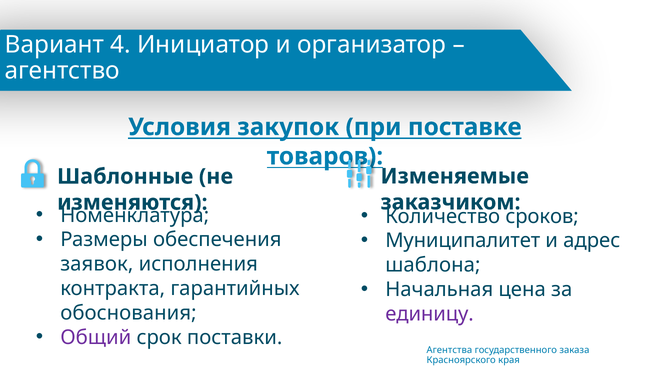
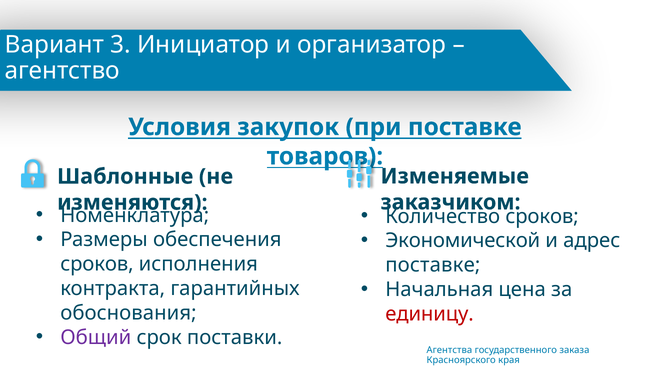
4: 4 -> 3 (121, 44)
Муниципалитет: Муниципалитет -> Экономической (463, 241)
заявок: заявок -> сроков (97, 264)
шаблона: шаблона -> поставке (433, 265)
единицу colour: purple -> red (429, 314)
